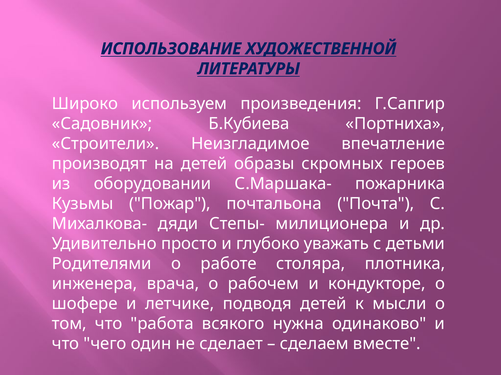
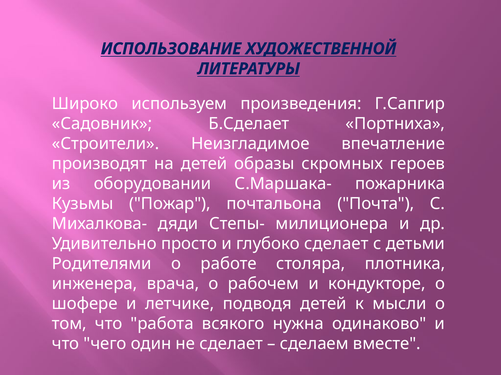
Б.Кубиева: Б.Кубиева -> Б.Сделает (249, 124)
глубоко уважать: уважать -> сделает (336, 244)
